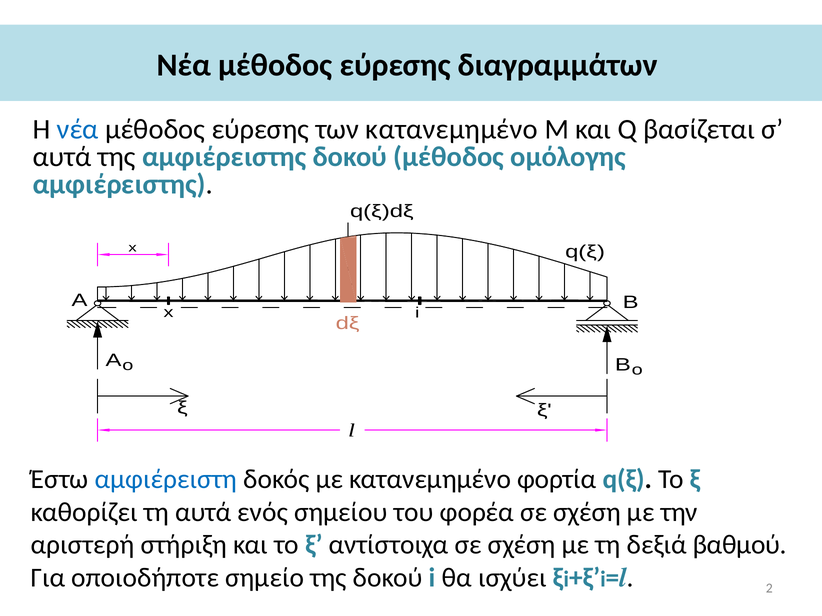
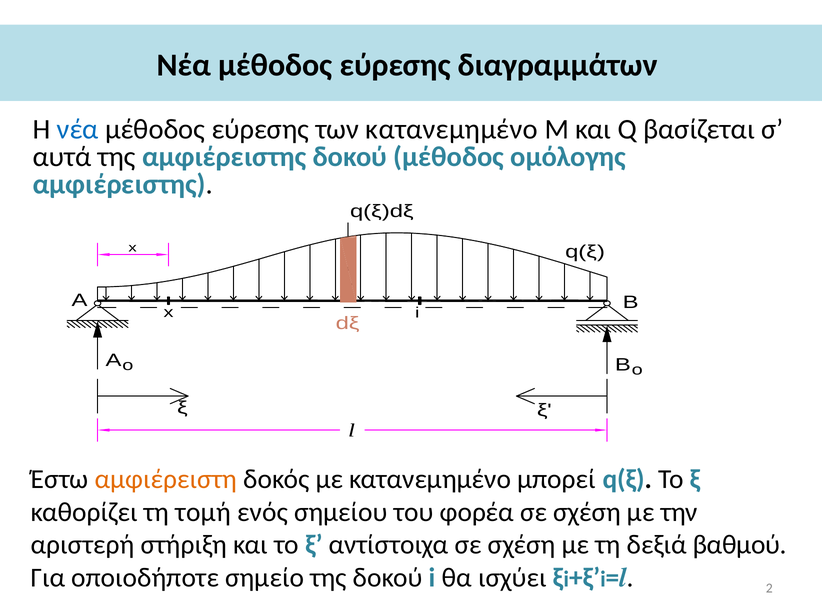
αμφιέρειστη colour: blue -> orange (166, 480)
φορτία: φορτία -> μπορεί (557, 480)
τη αυτά: αυτά -> τομή (203, 513)
